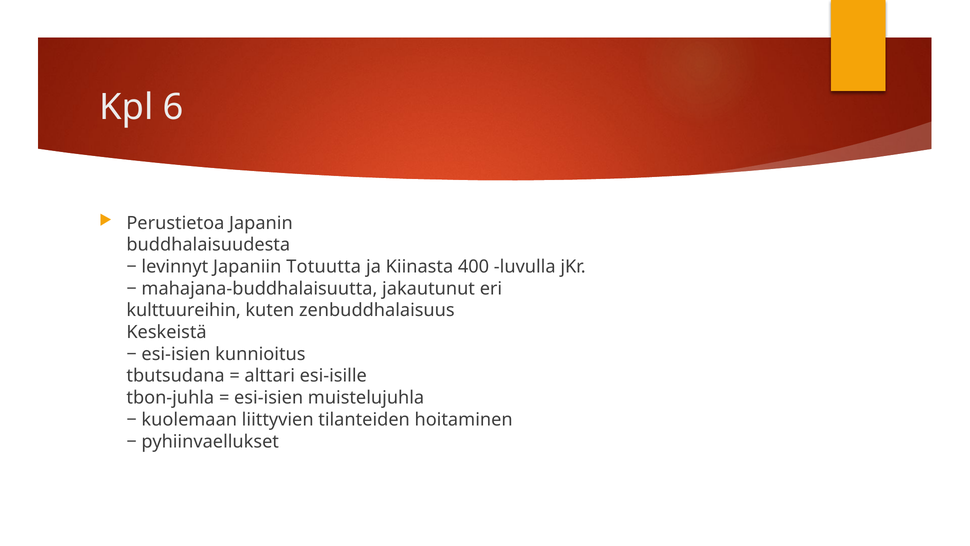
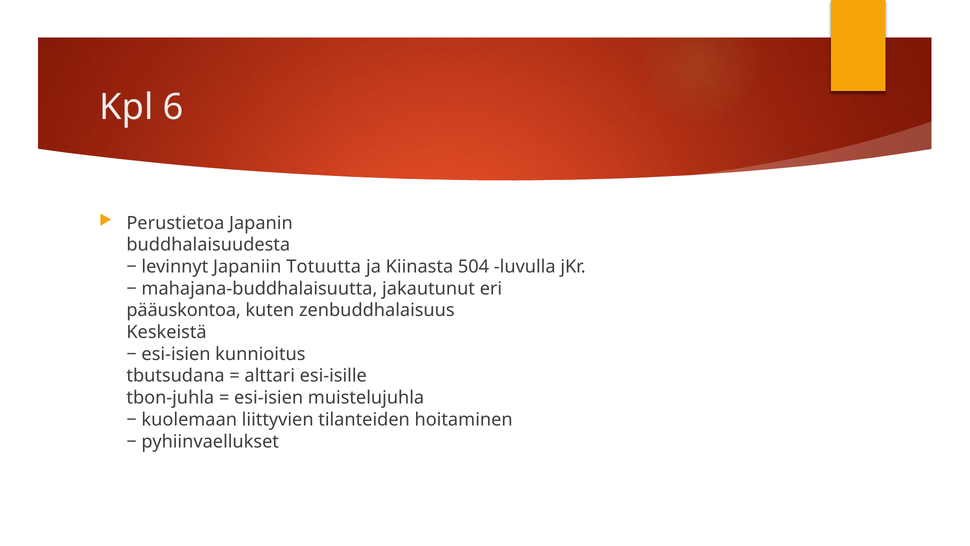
400: 400 -> 504 (474, 267)
kulttuureihin: kulttuureihin -> pääuskontoa (184, 310)
